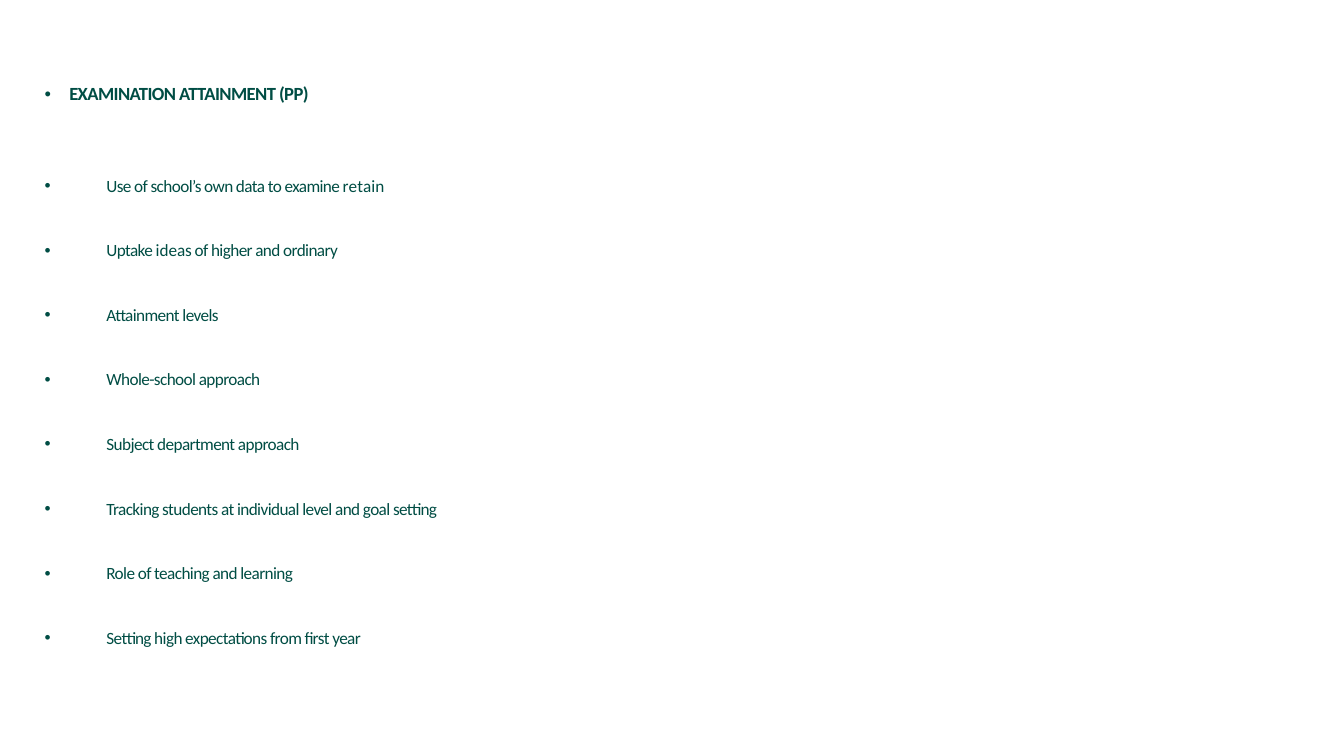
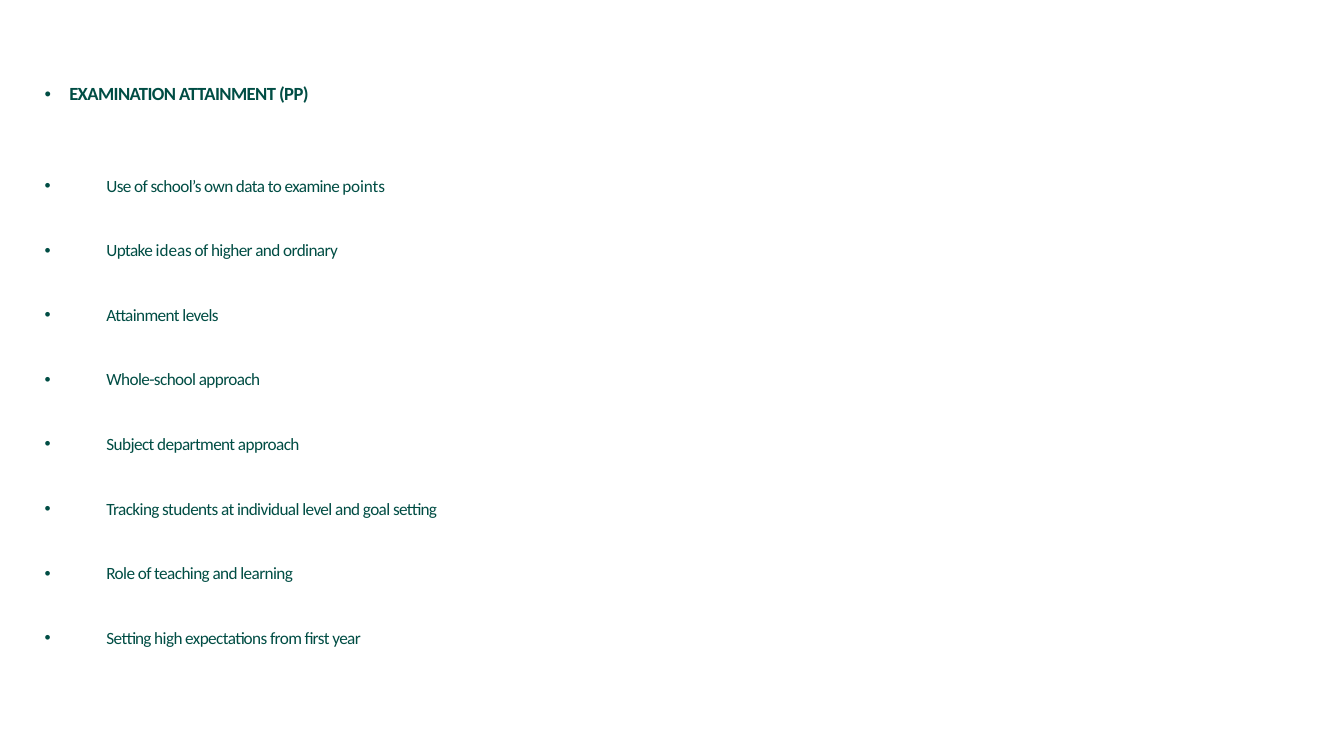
retain: retain -> points (364, 187)
